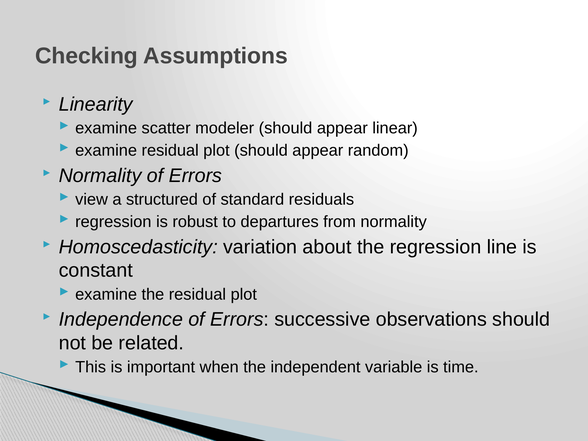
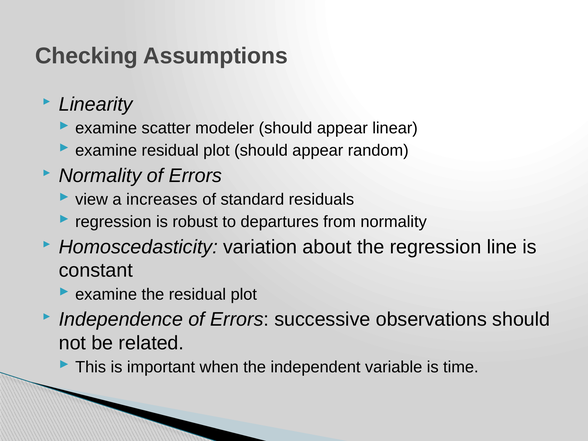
structured: structured -> increases (162, 200)
